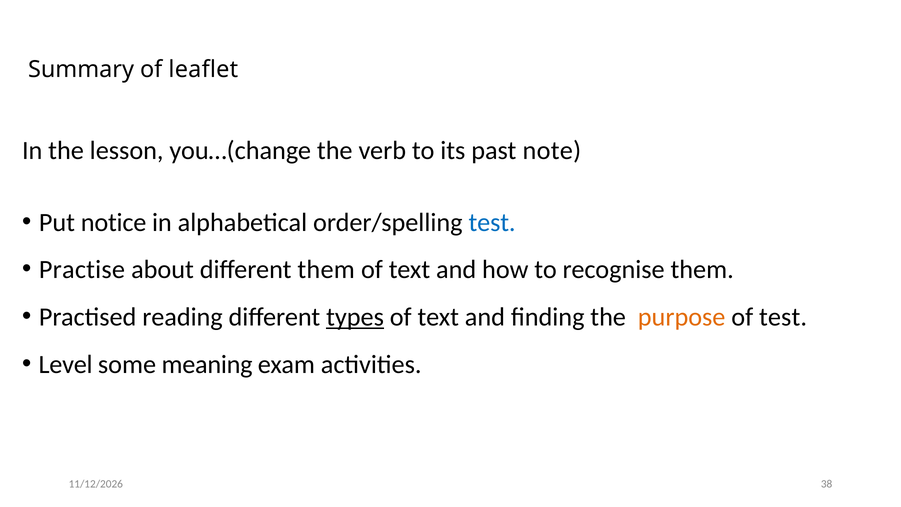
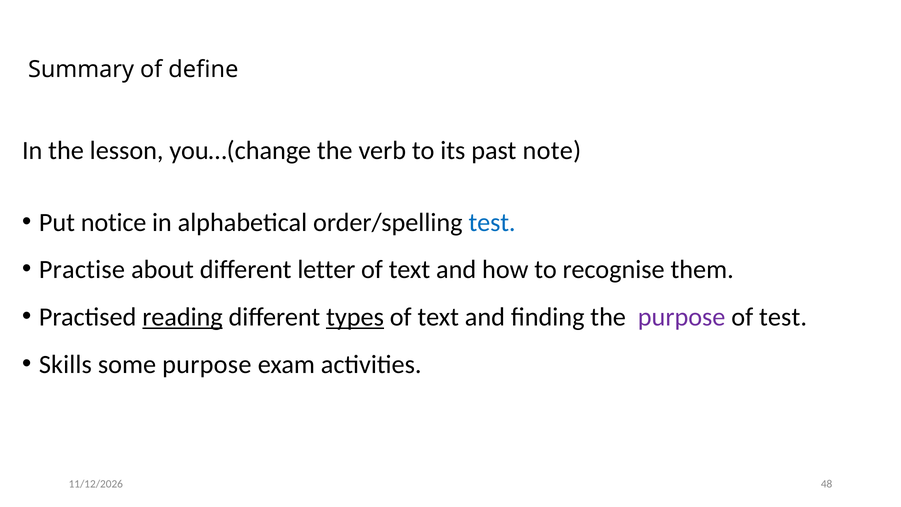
leaflet: leaflet -> define (203, 69)
different them: them -> letter (326, 270)
reading underline: none -> present (182, 317)
purpose colour: orange -> purple (682, 317)
Level: Level -> Skills (65, 364)
some meaning: meaning -> purpose (207, 364)
38: 38 -> 48 (827, 484)
